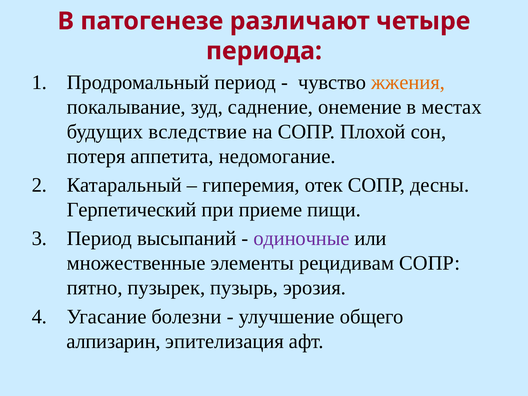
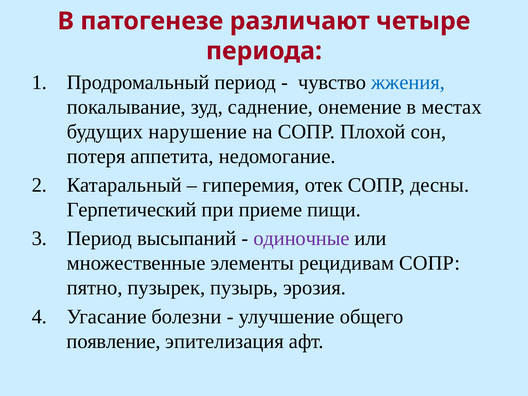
жжения colour: orange -> blue (408, 82)
вследствие: вследствие -> нарушение (198, 132)
алпизарин: алпизарин -> появление (114, 341)
